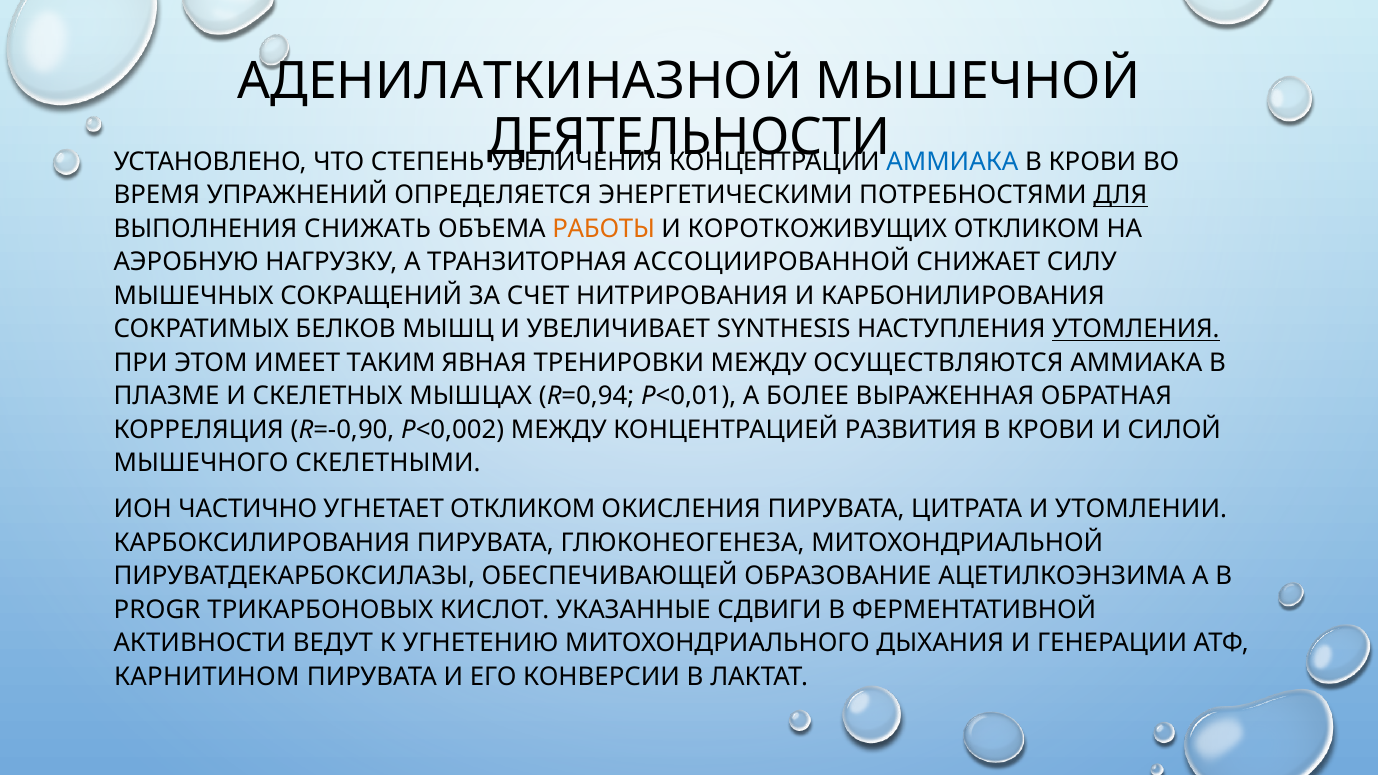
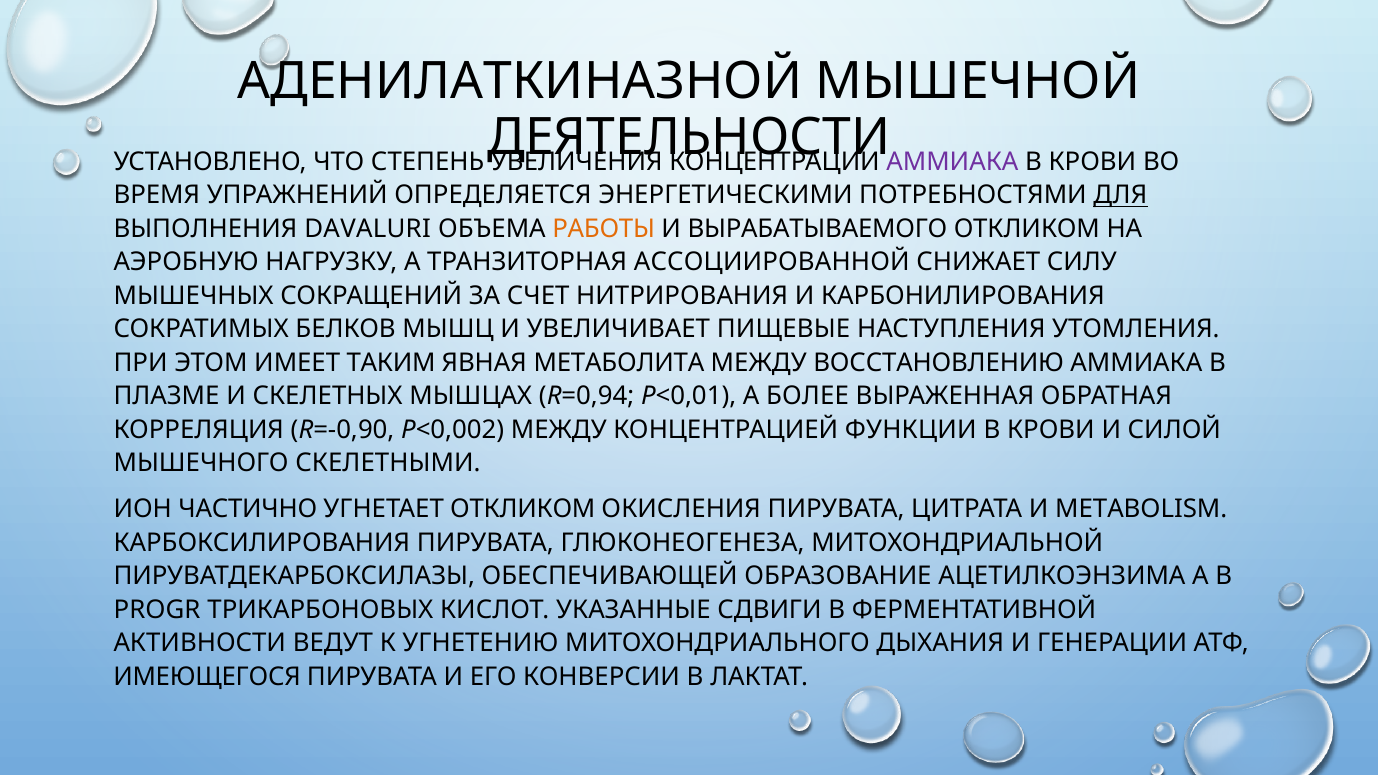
АММИАКА colour: blue -> purple (952, 162)
СНИЖАТЬ: СНИЖАТЬ -> DAVALURI (368, 229)
КОРОТКОЖИВУЩИХ: КОРОТКОЖИВУЩИХ -> ВЫРАБАТЫВАЕМОГО (817, 229)
SYNTHESIS: SYNTHESIS -> ПИЩЕВЫЕ (784, 329)
УТОМЛЕНИЯ underline: present -> none (1136, 329)
ТРЕНИРОВКИ: ТРЕНИРОВКИ -> МЕТАБОЛИТА (619, 363)
ОСУЩЕСТВЛЯЮТСЯ: ОСУЩЕСТВЛЯЮТСЯ -> ВОССТАНОВЛЕНИЮ (939, 363)
РАЗВИТИЯ: РАЗВИТИЯ -> ФУНКЦИИ (911, 430)
УТОМЛЕНИИ: УТОМЛЕНИИ -> METABOLISM (1141, 509)
КАРНИТИНОМ: КАРНИТИНОМ -> ИМЕЮЩЕГОСЯ (207, 677)
